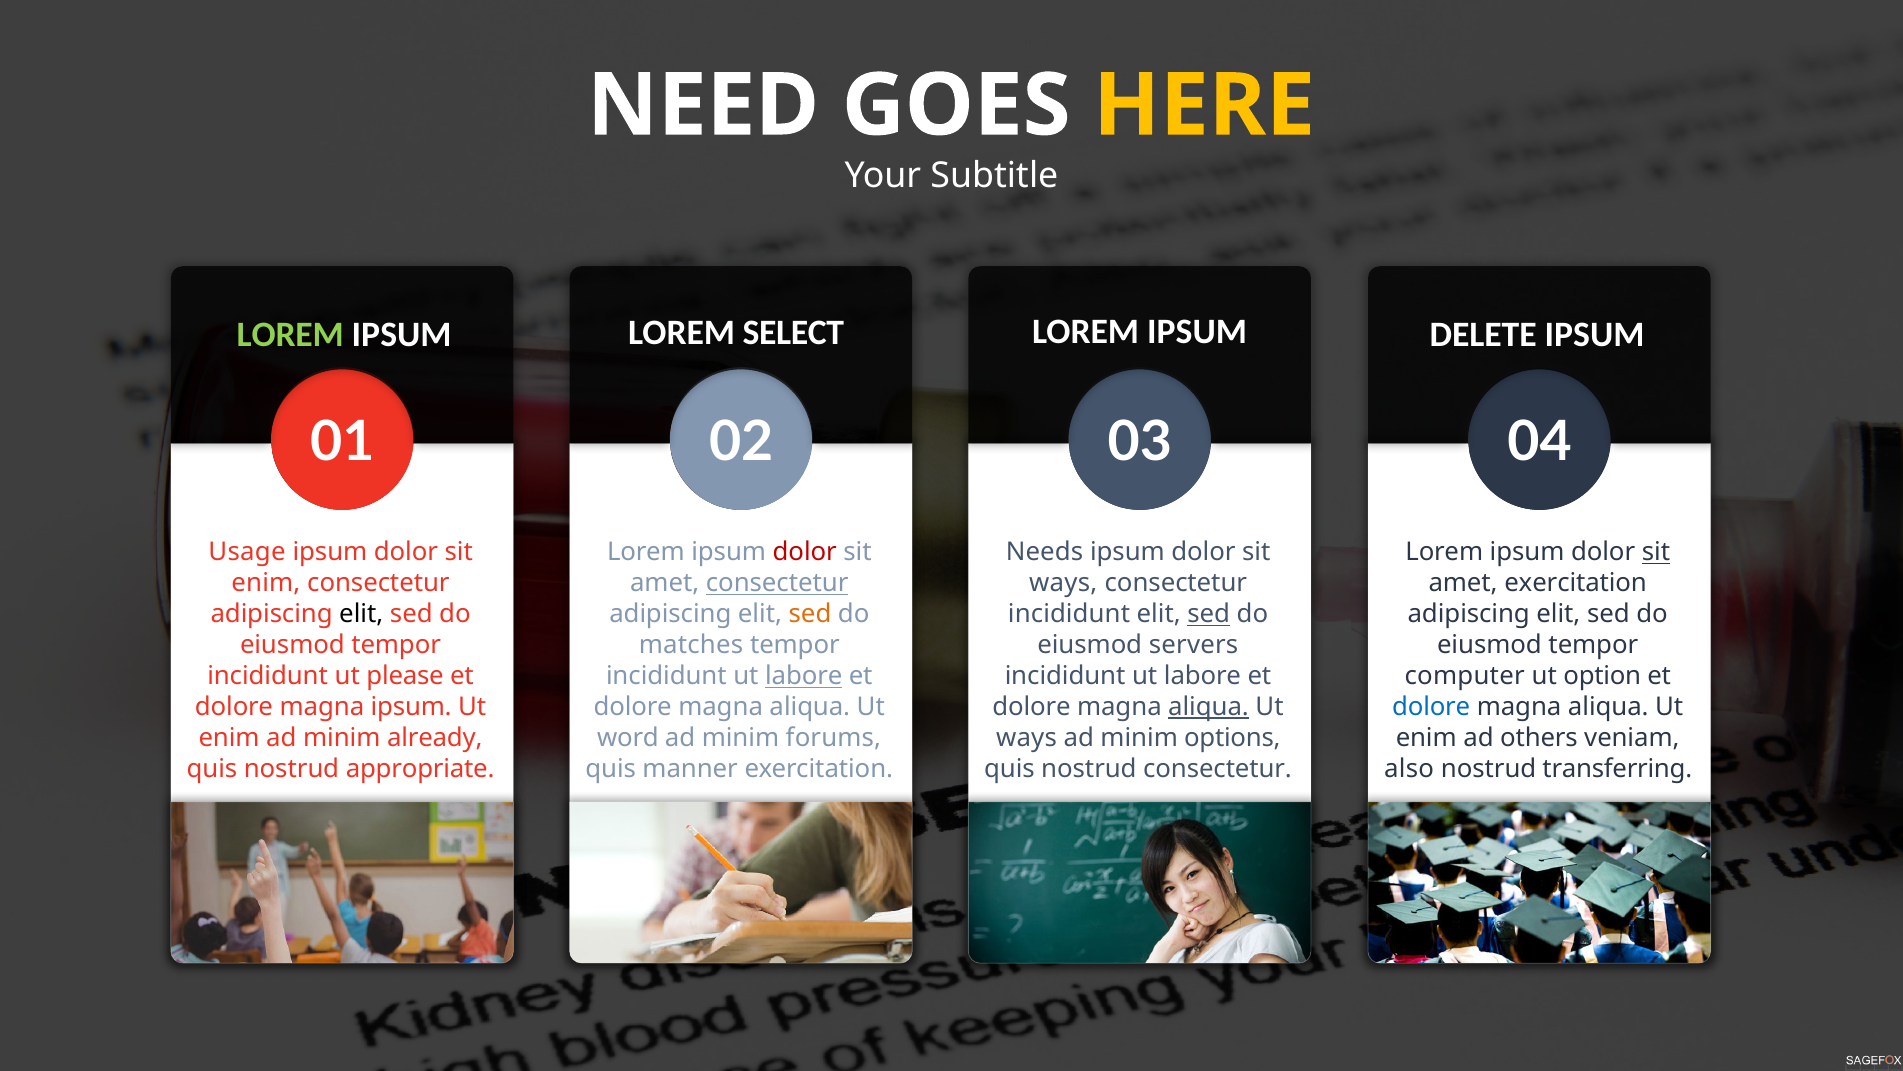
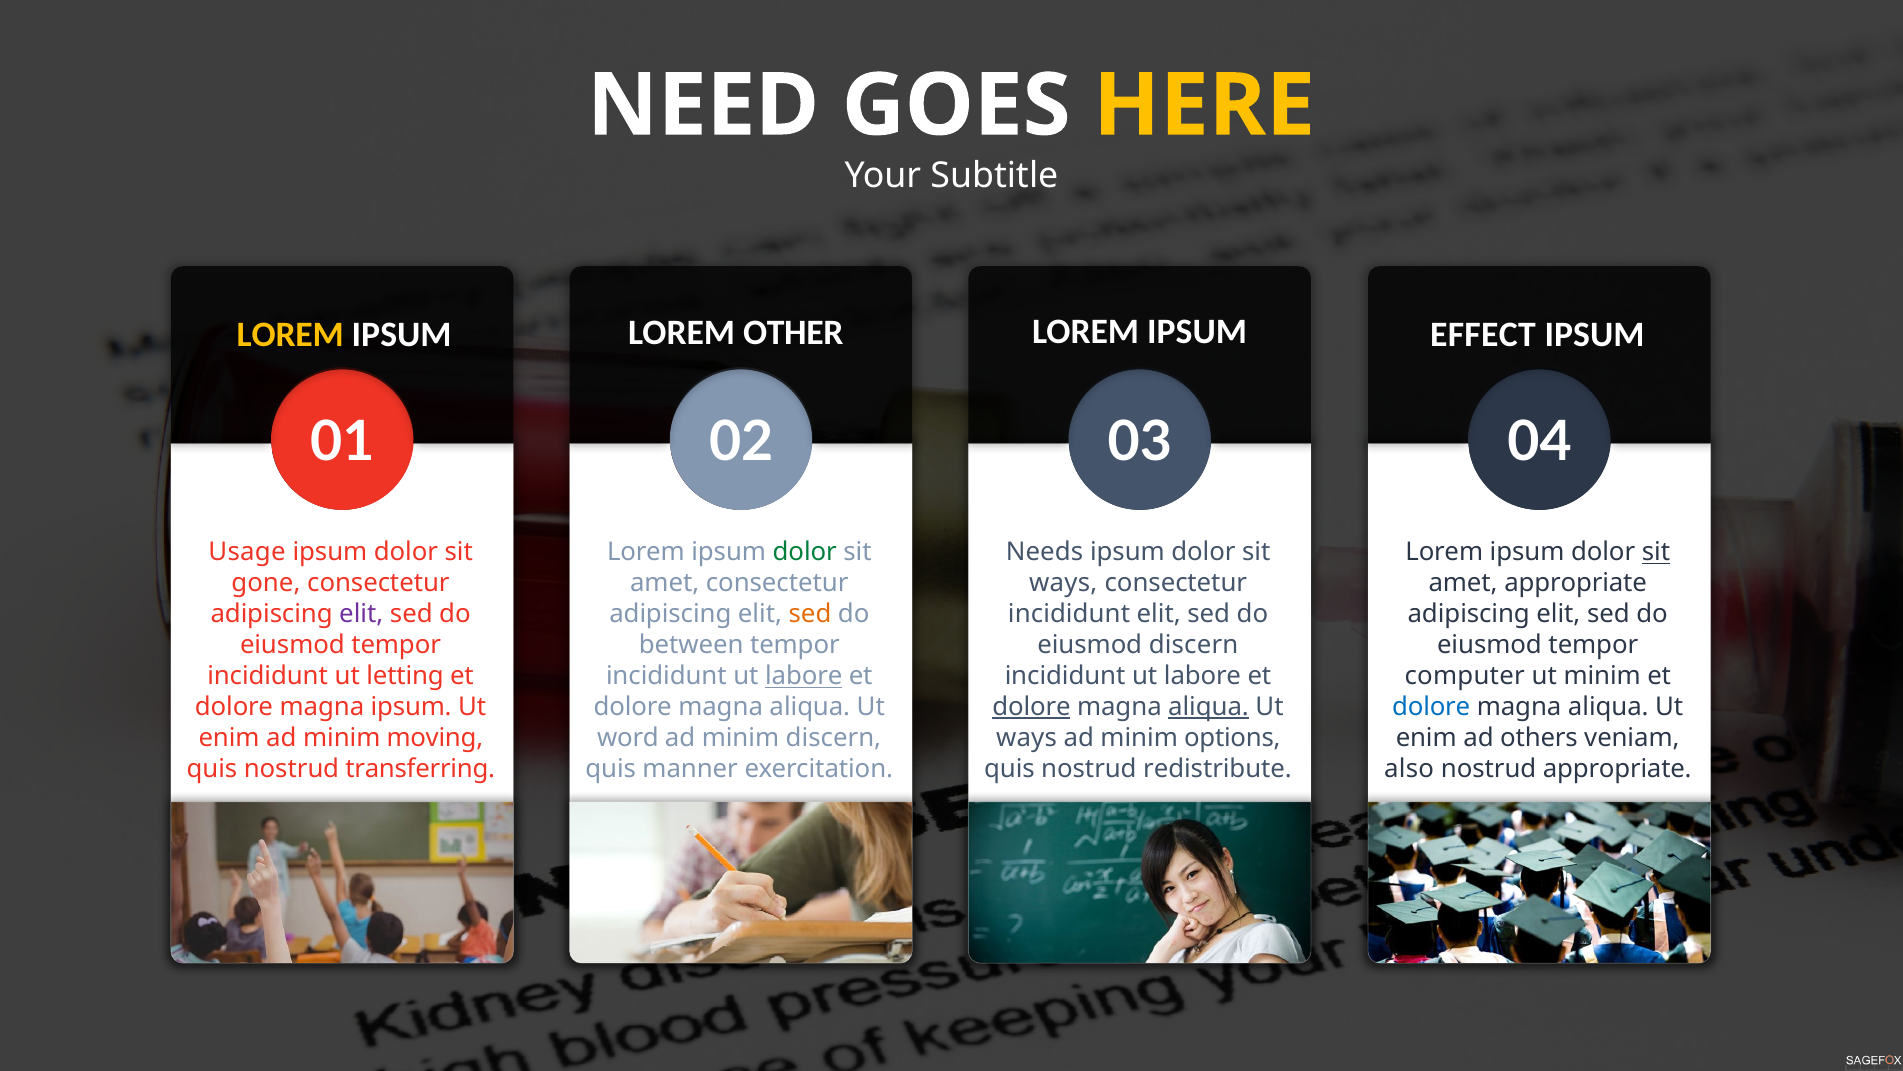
SELECT: SELECT -> OTHER (793, 332)
DELETE: DELETE -> EFFECT (1483, 334)
LOREM colour: light green -> yellow (290, 334)
dolor colour: red -> green (805, 552)
enim: enim -> gone (266, 583)
consectetur underline: present -> none (777, 583)
amet exercitation: exercitation -> appropriate (1576, 583)
elit colour: black -> purple (361, 614)
sed underline: present -> none (1209, 614)
matches: matches -> between (691, 645)
eiusmod servers: servers -> discern (1194, 645)
please: please -> letting (405, 676)
ut option: option -> minim (1602, 676)
dolore underline: none -> present (1031, 707)
already: already -> moving (435, 738)
minim forums: forums -> discern (833, 738)
appropriate: appropriate -> transferring (420, 769)
nostrud consectetur: consectetur -> redistribute (1218, 769)
nostrud transferring: transferring -> appropriate (1617, 769)
